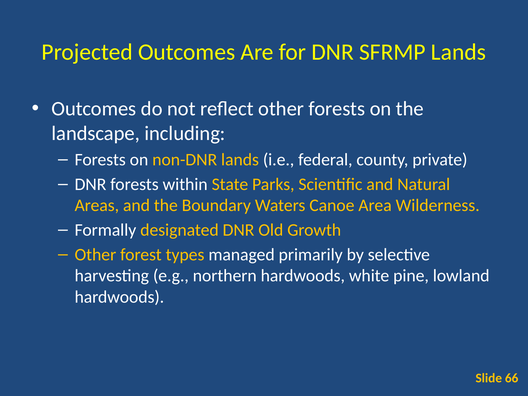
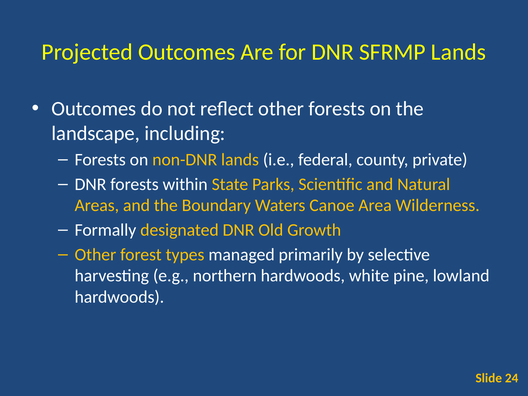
66: 66 -> 24 (512, 378)
